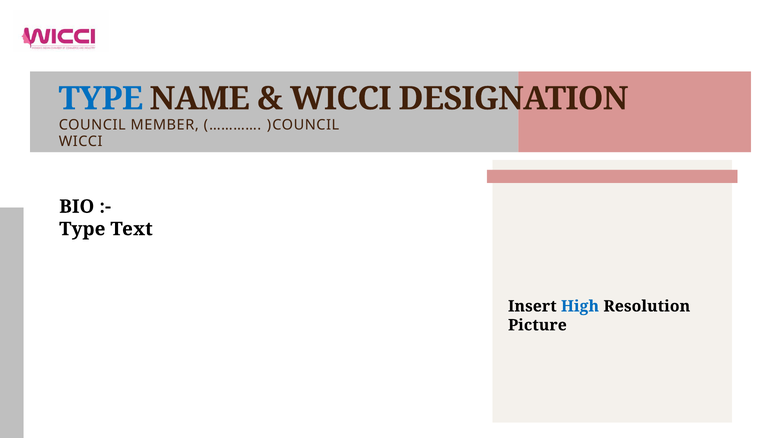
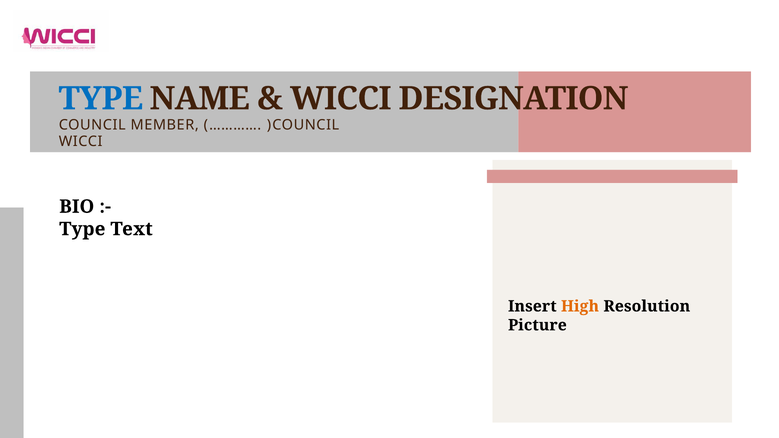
High colour: blue -> orange (580, 306)
